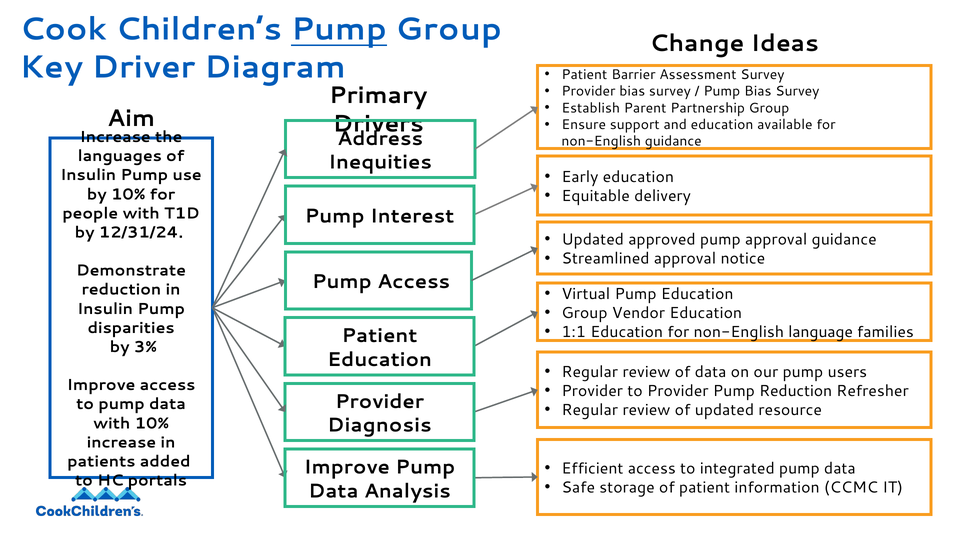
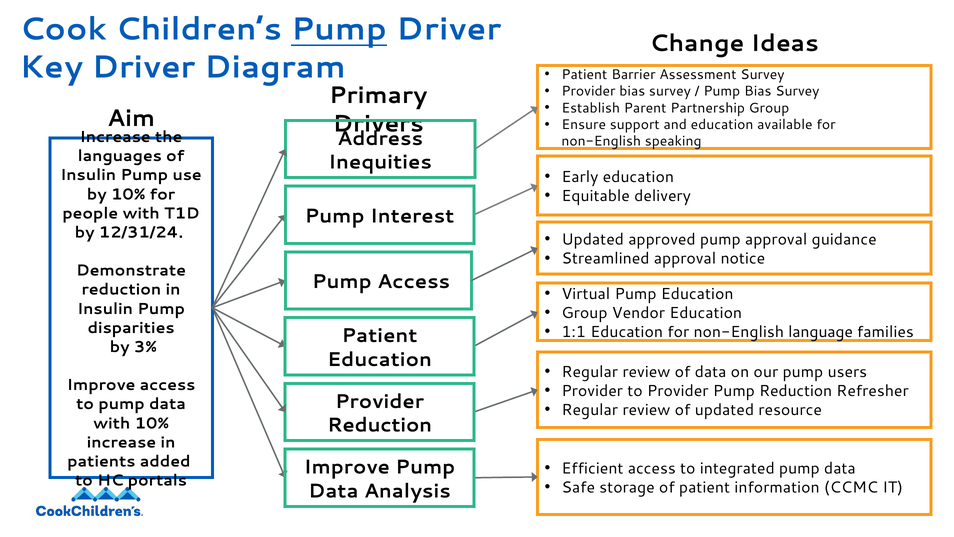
Pump Group: Group -> Driver (449, 29)
non-English guidance: guidance -> speaking (673, 141)
Diagnosis: Diagnosis -> Reduction (380, 425)
